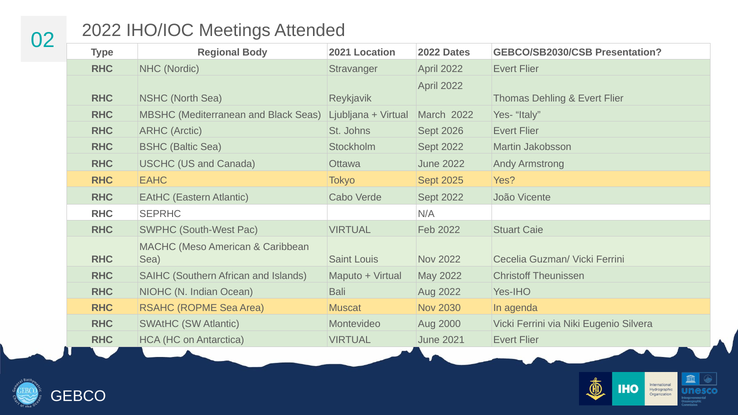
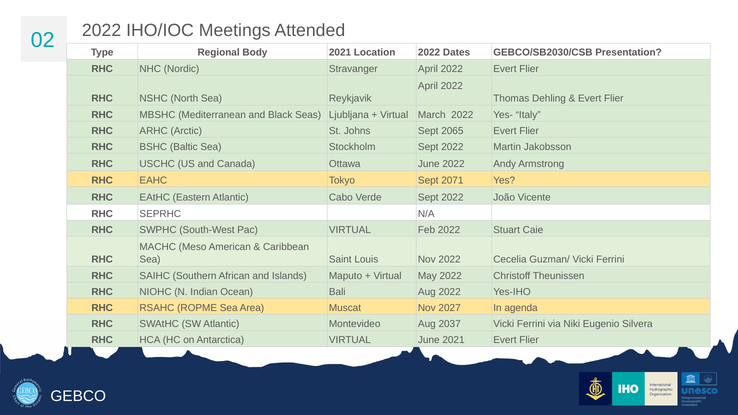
2026: 2026 -> 2065 (452, 131)
2025: 2025 -> 2071 (452, 180)
2030: 2030 -> 2027 (450, 308)
2000: 2000 -> 2037 (450, 324)
